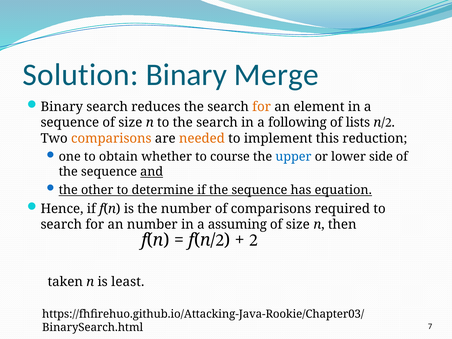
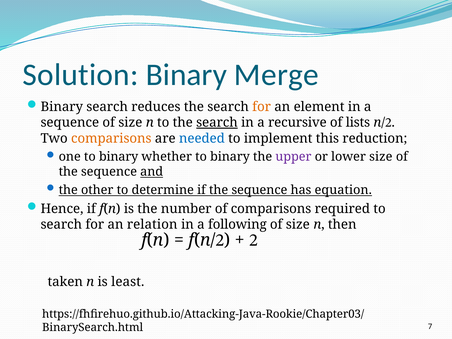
search underline: none -> present (217, 123)
following: following -> recursive (297, 123)
needed colour: orange -> blue (202, 138)
one to obtain: obtain -> binary (119, 157)
whether to course: course -> binary (230, 157)
upper colour: blue -> purple (293, 157)
lower side: side -> size (381, 157)
an number: number -> relation (152, 224)
assuming: assuming -> following (237, 224)
